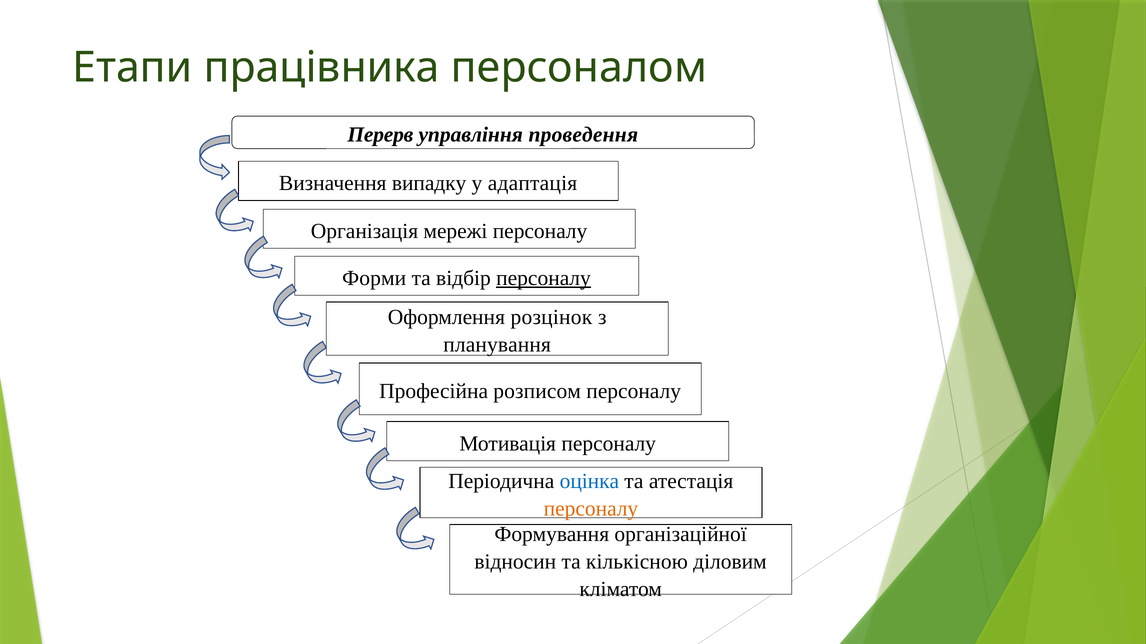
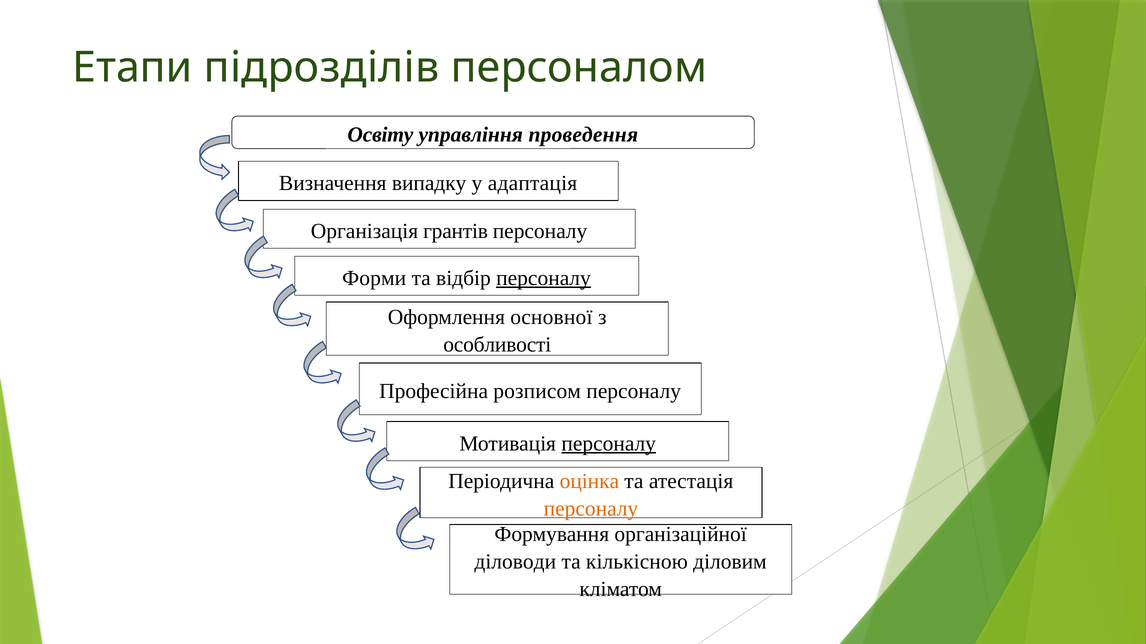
працівника: працівника -> підрозділів (322, 68)
Перерв: Перерв -> Освіту (380, 135)
мережі: мережі -> грантів (456, 231)
розцінок: розцінок -> основної (551, 318)
планування: планування -> особливості (497, 345)
персоналу underline: none -> present (609, 444)
оцінка colour: blue -> orange (589, 482)
відносин: відносин -> діловоди (515, 562)
